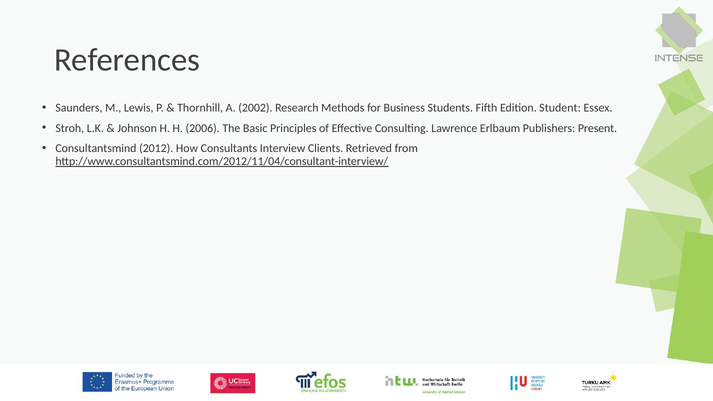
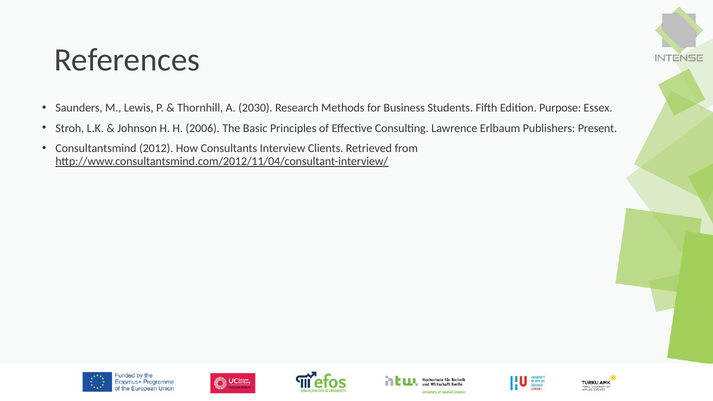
2002: 2002 -> 2030 (255, 108)
Student: Student -> Purpose (560, 108)
